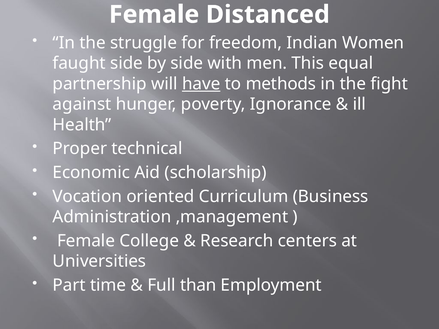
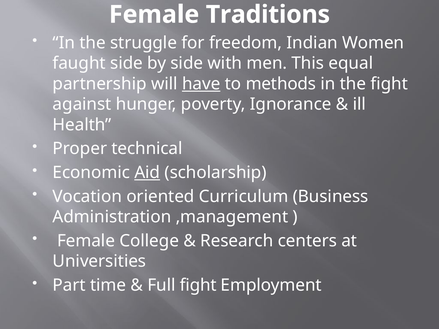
Distanced: Distanced -> Traditions (268, 15)
Aid underline: none -> present (147, 173)
Full than: than -> fight (198, 285)
